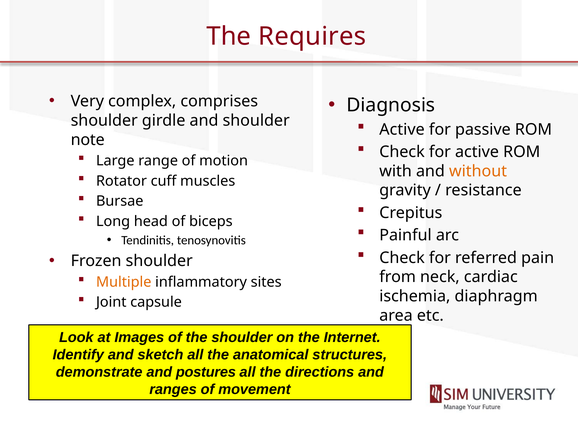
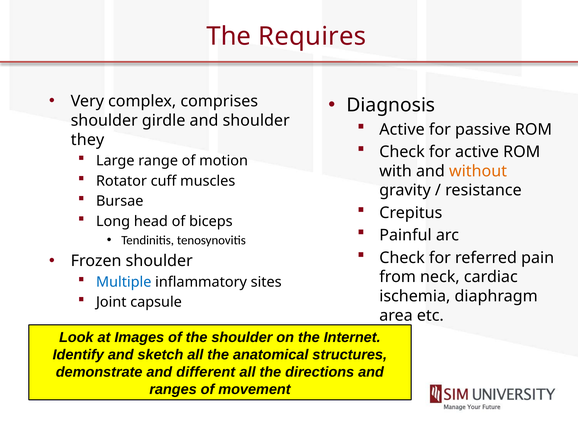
note: note -> they (88, 140)
Multiple colour: orange -> blue (124, 282)
postures: postures -> different (206, 372)
